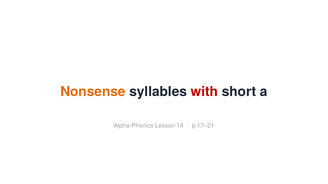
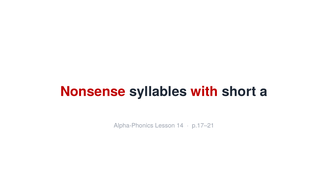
Nonsense colour: orange -> red (93, 92)
